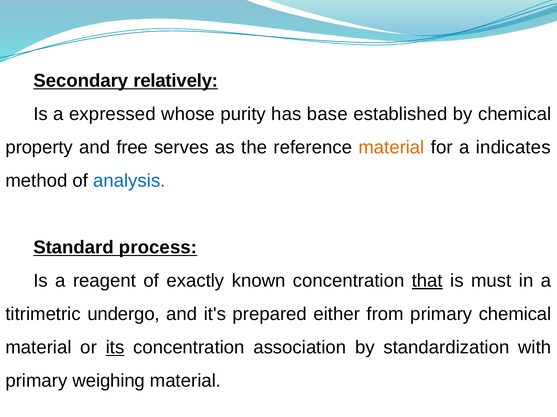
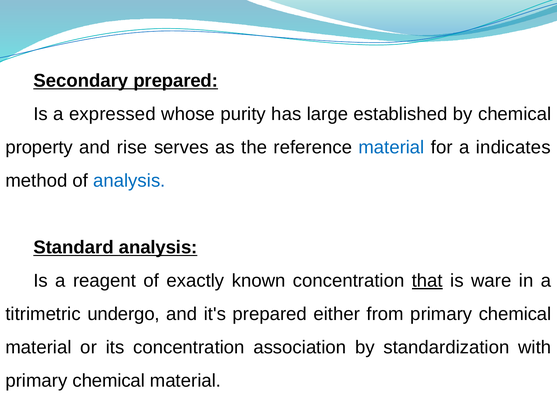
Secondary relatively: relatively -> prepared (176, 81)
base: base -> large (327, 114)
free: free -> rise (132, 148)
material colour: orange -> blue (391, 148)
Standard process: process -> analysis (158, 248)
must: must -> ware (491, 281)
its underline: present -> none (115, 348)
weighing: weighing -> chemical (109, 382)
